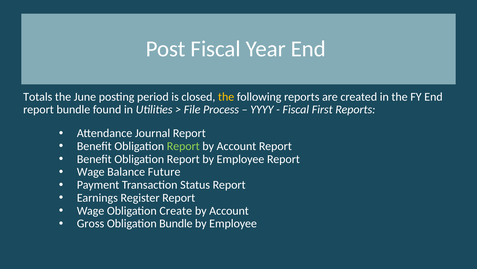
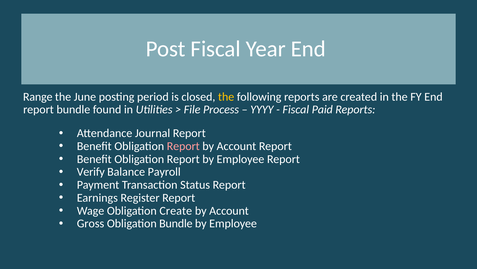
Totals: Totals -> Range (38, 96)
First: First -> Paid (322, 109)
Report colour: light green -> pink (183, 146)
Wage: Wage -> Verify (91, 172)
Future: Future -> Payroll (164, 172)
